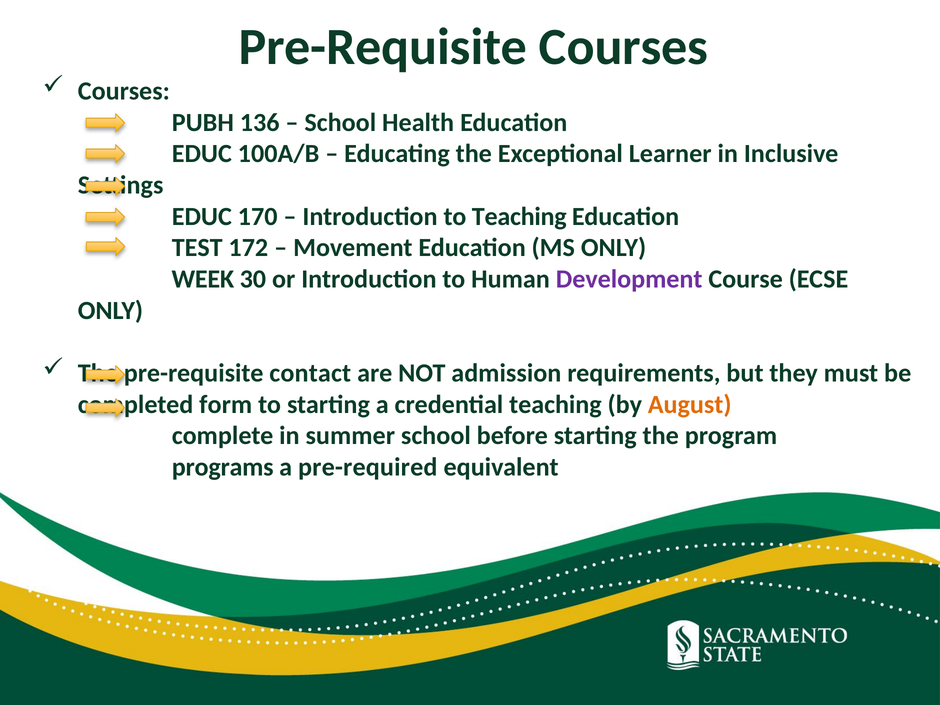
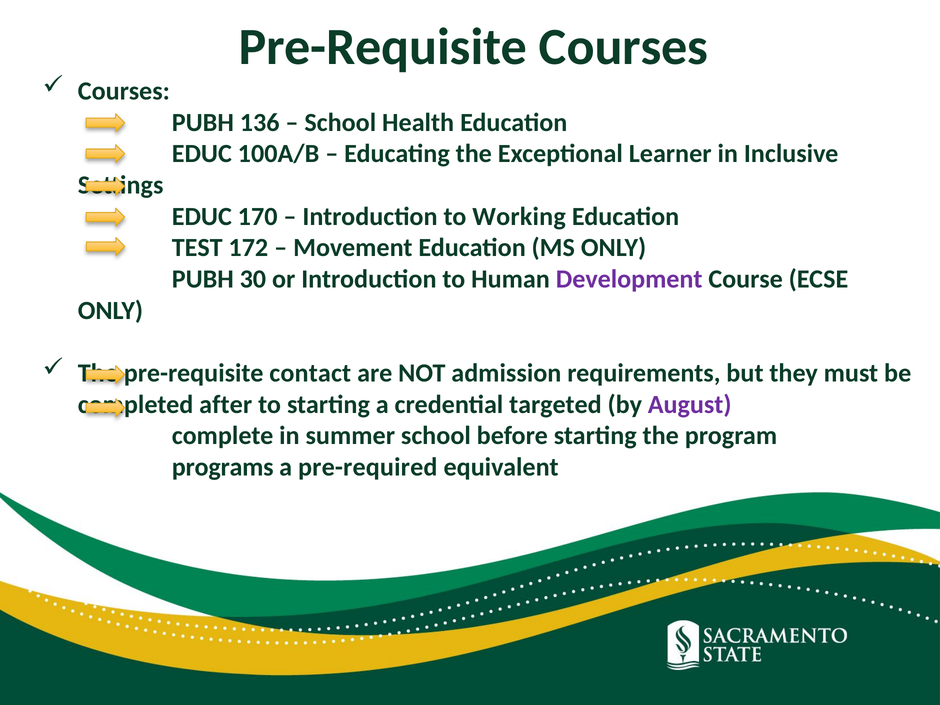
to Teaching: Teaching -> Working (519, 216)
WEEK: WEEK -> PUBH (203, 279)
form: form -> after (226, 404)
credential teaching: teaching -> targeted (555, 404)
August colour: orange -> purple (690, 404)
